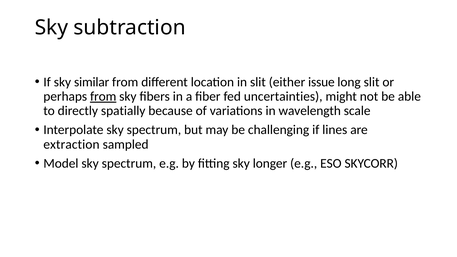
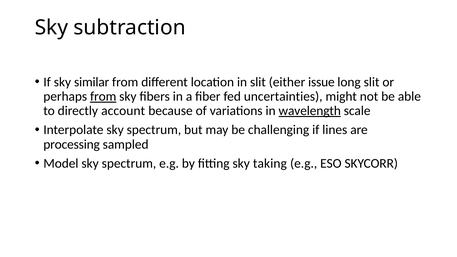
spatially: spatially -> account (123, 111)
wavelength underline: none -> present (310, 111)
extraction: extraction -> processing (72, 144)
longer: longer -> taking (270, 163)
